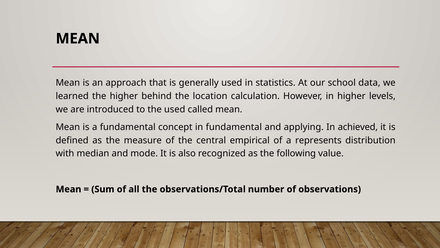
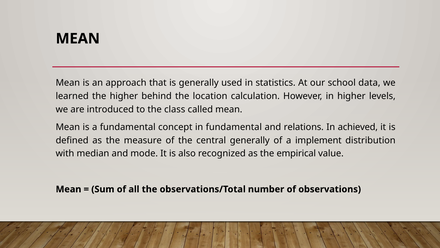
the used: used -> class (175, 109)
applying: applying -> relations (304, 127)
central empirical: empirical -> generally (250, 140)
represents: represents -> implement (318, 140)
following: following -> empirical (296, 153)
